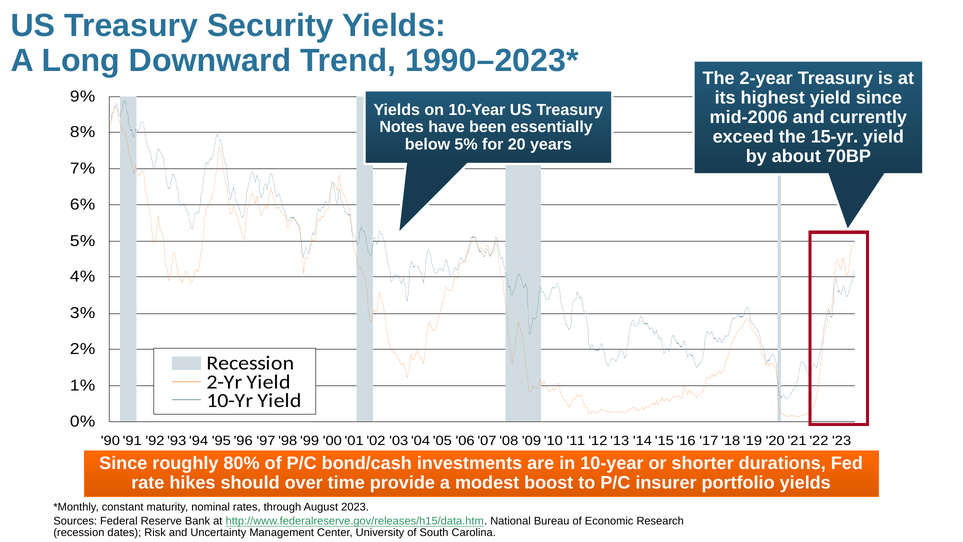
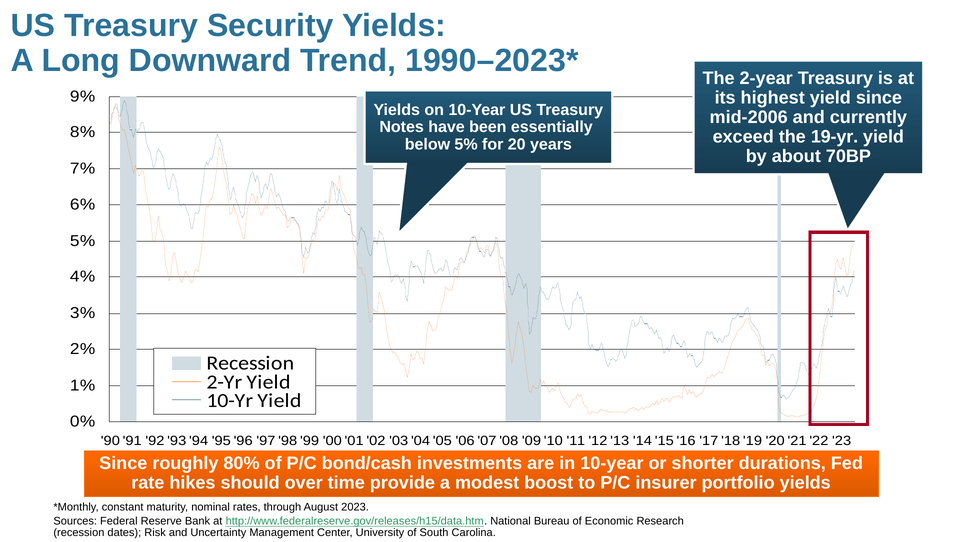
15-yr: 15-yr -> 19-yr (835, 137)
